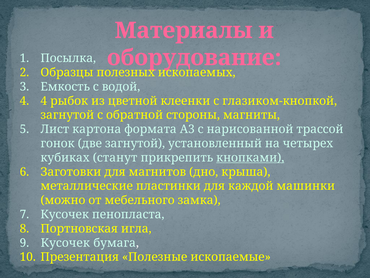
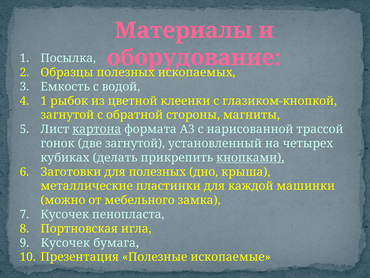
4: 4 -> 1 (44, 101)
картона underline: none -> present (97, 129)
станут: станут -> делать (115, 157)
для магнитов: магнитов -> полезных (157, 172)
